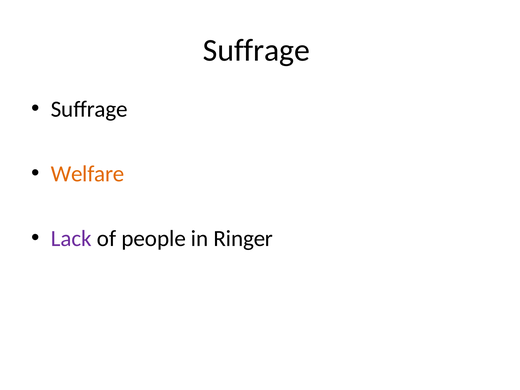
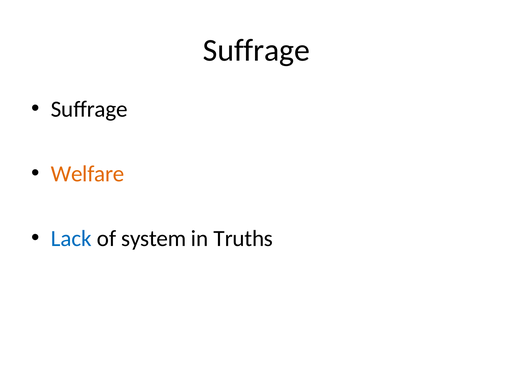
Lack colour: purple -> blue (71, 239)
people: people -> system (154, 239)
Ringer: Ringer -> Truths (243, 239)
